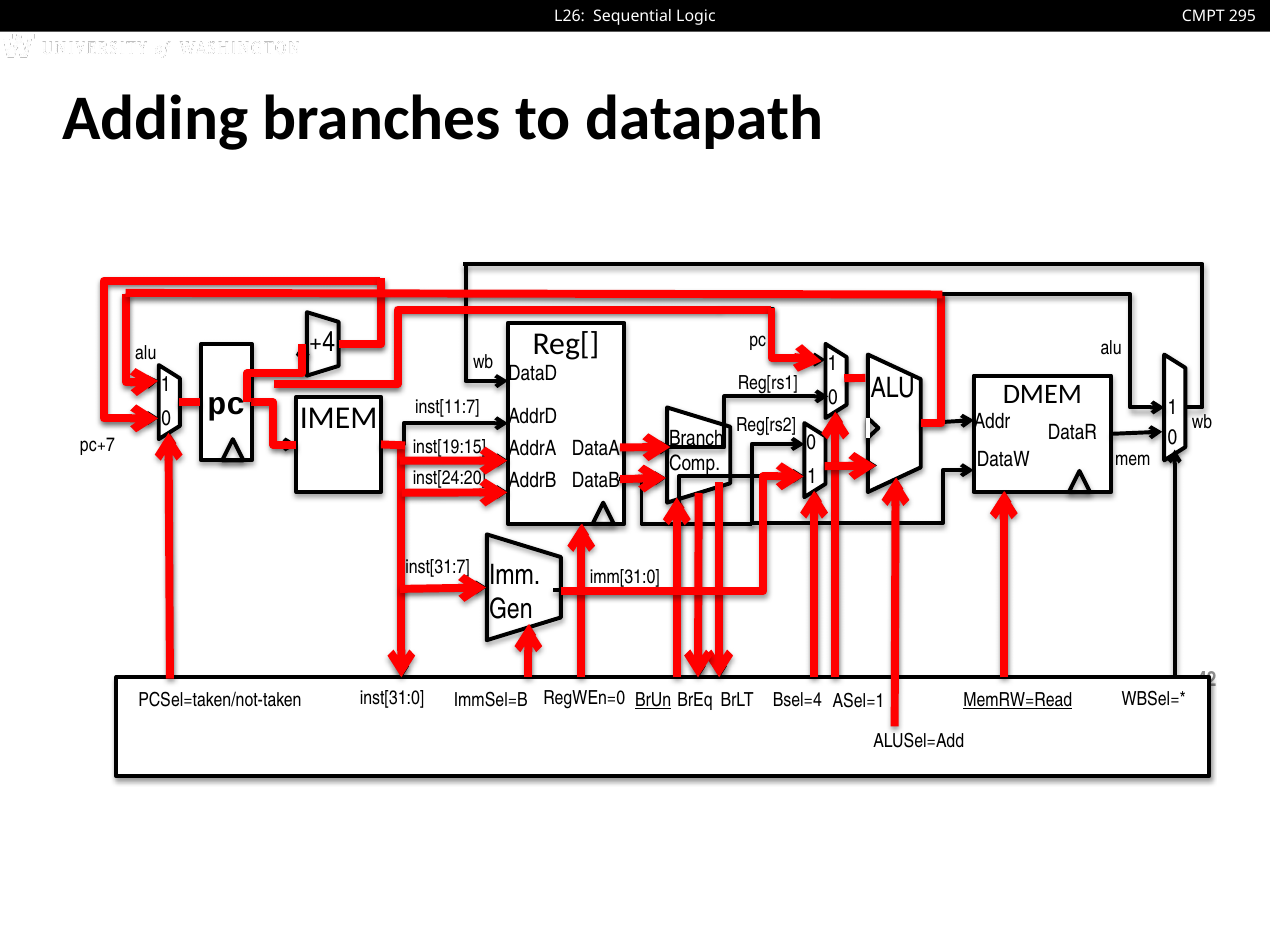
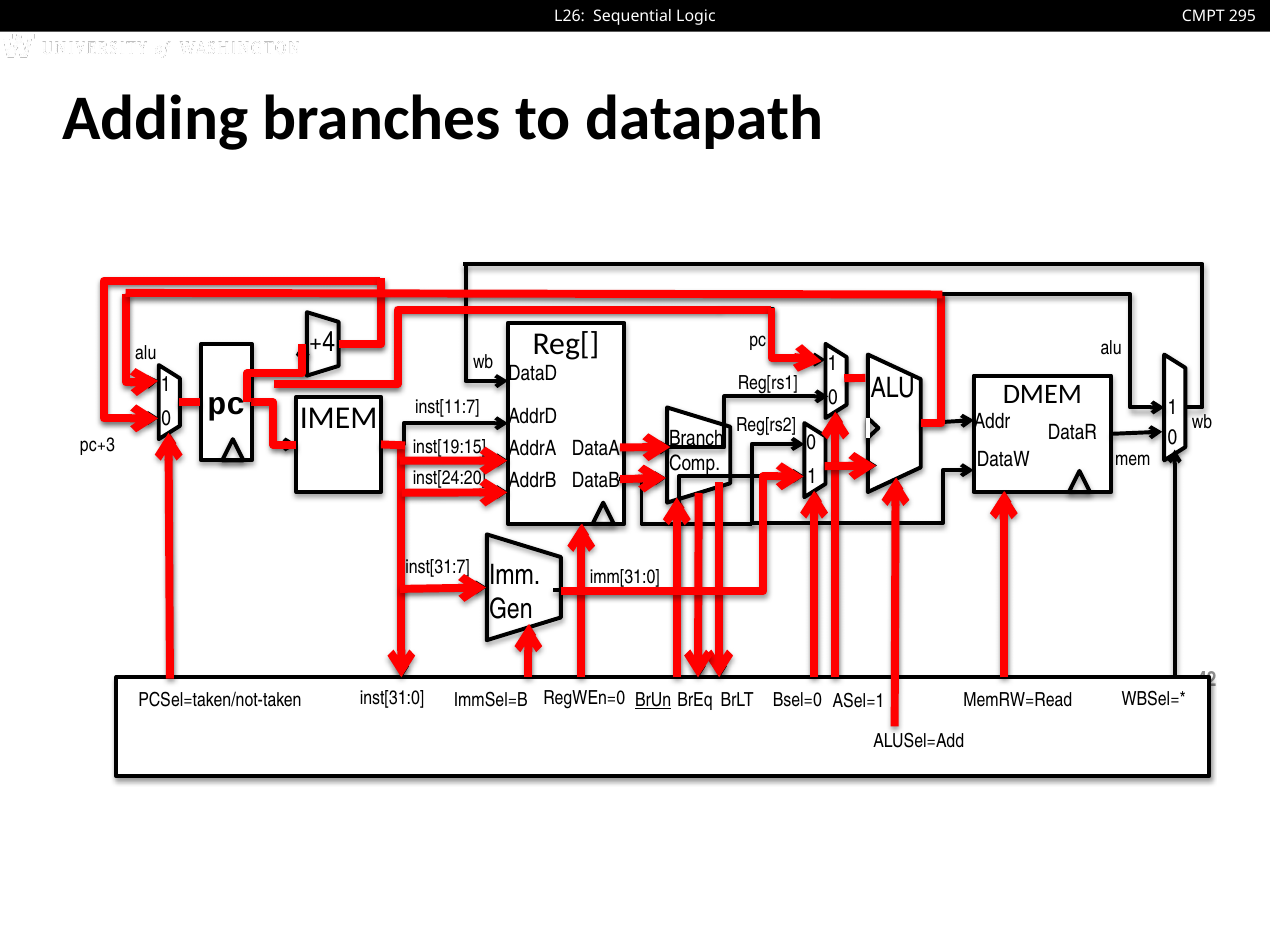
pc+7: pc+7 -> pc+3 (97, 445)
Bsel=4: Bsel=4 -> Bsel=0 (797, 701)
MemRW=Read underline: present -> none (1018, 701)
